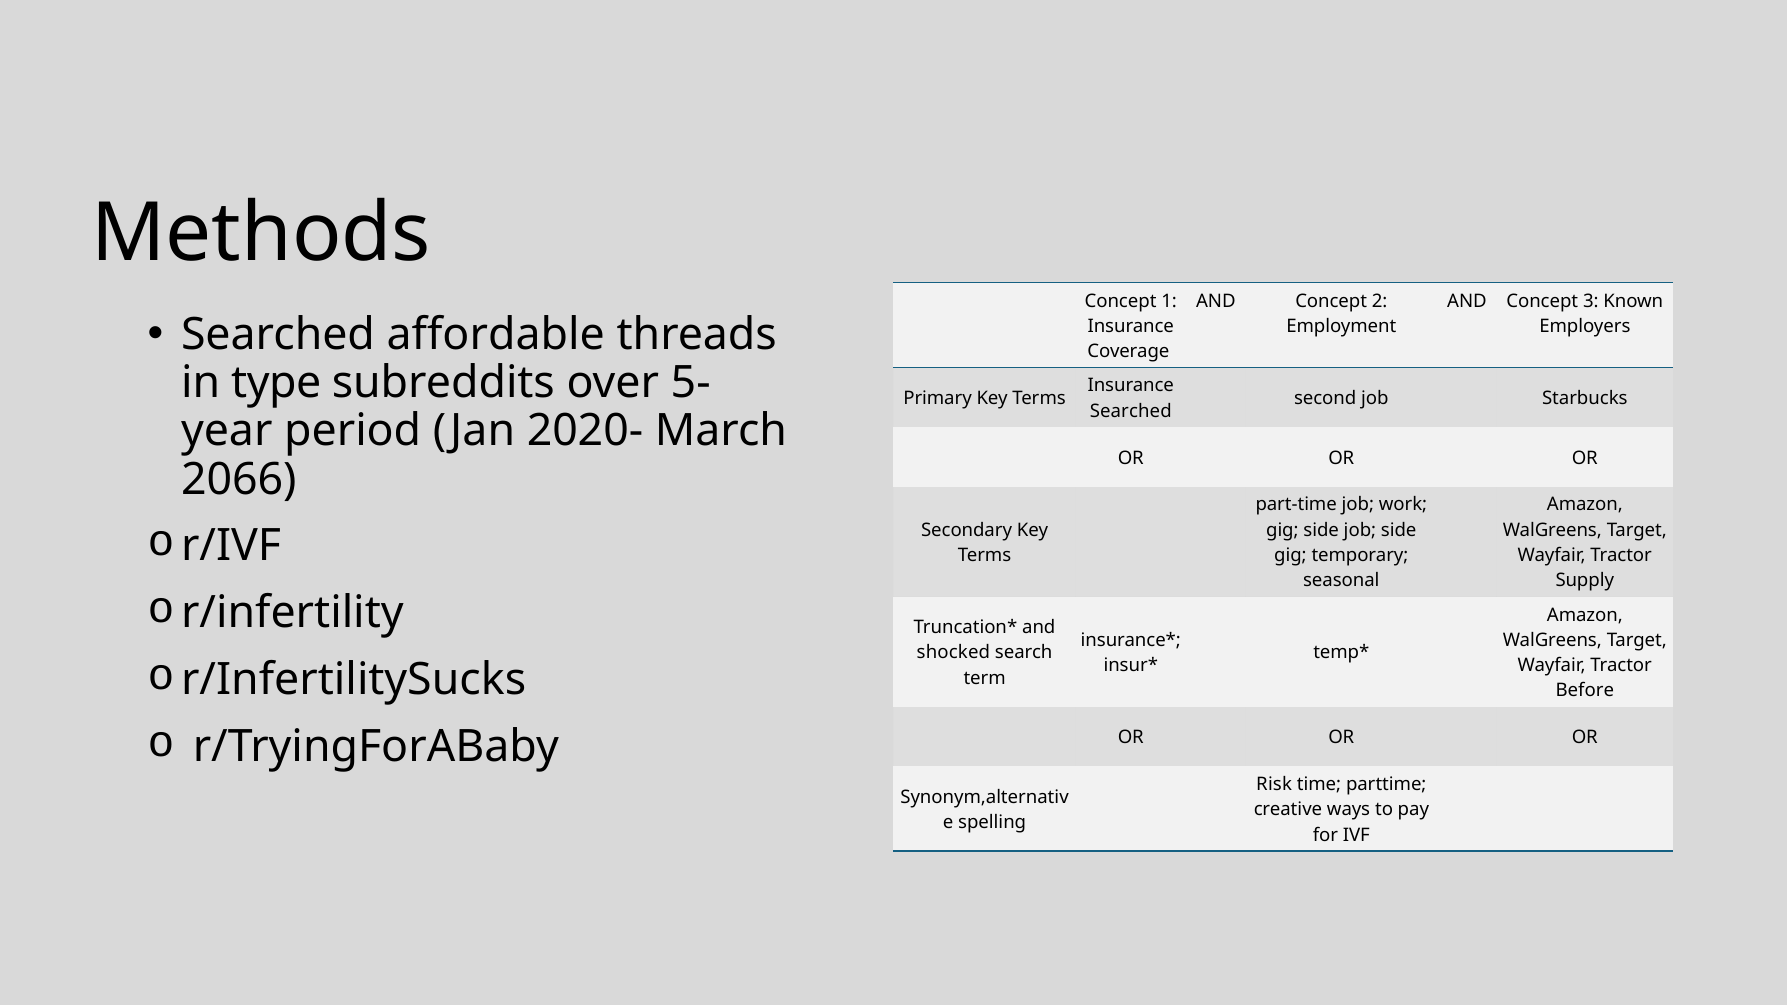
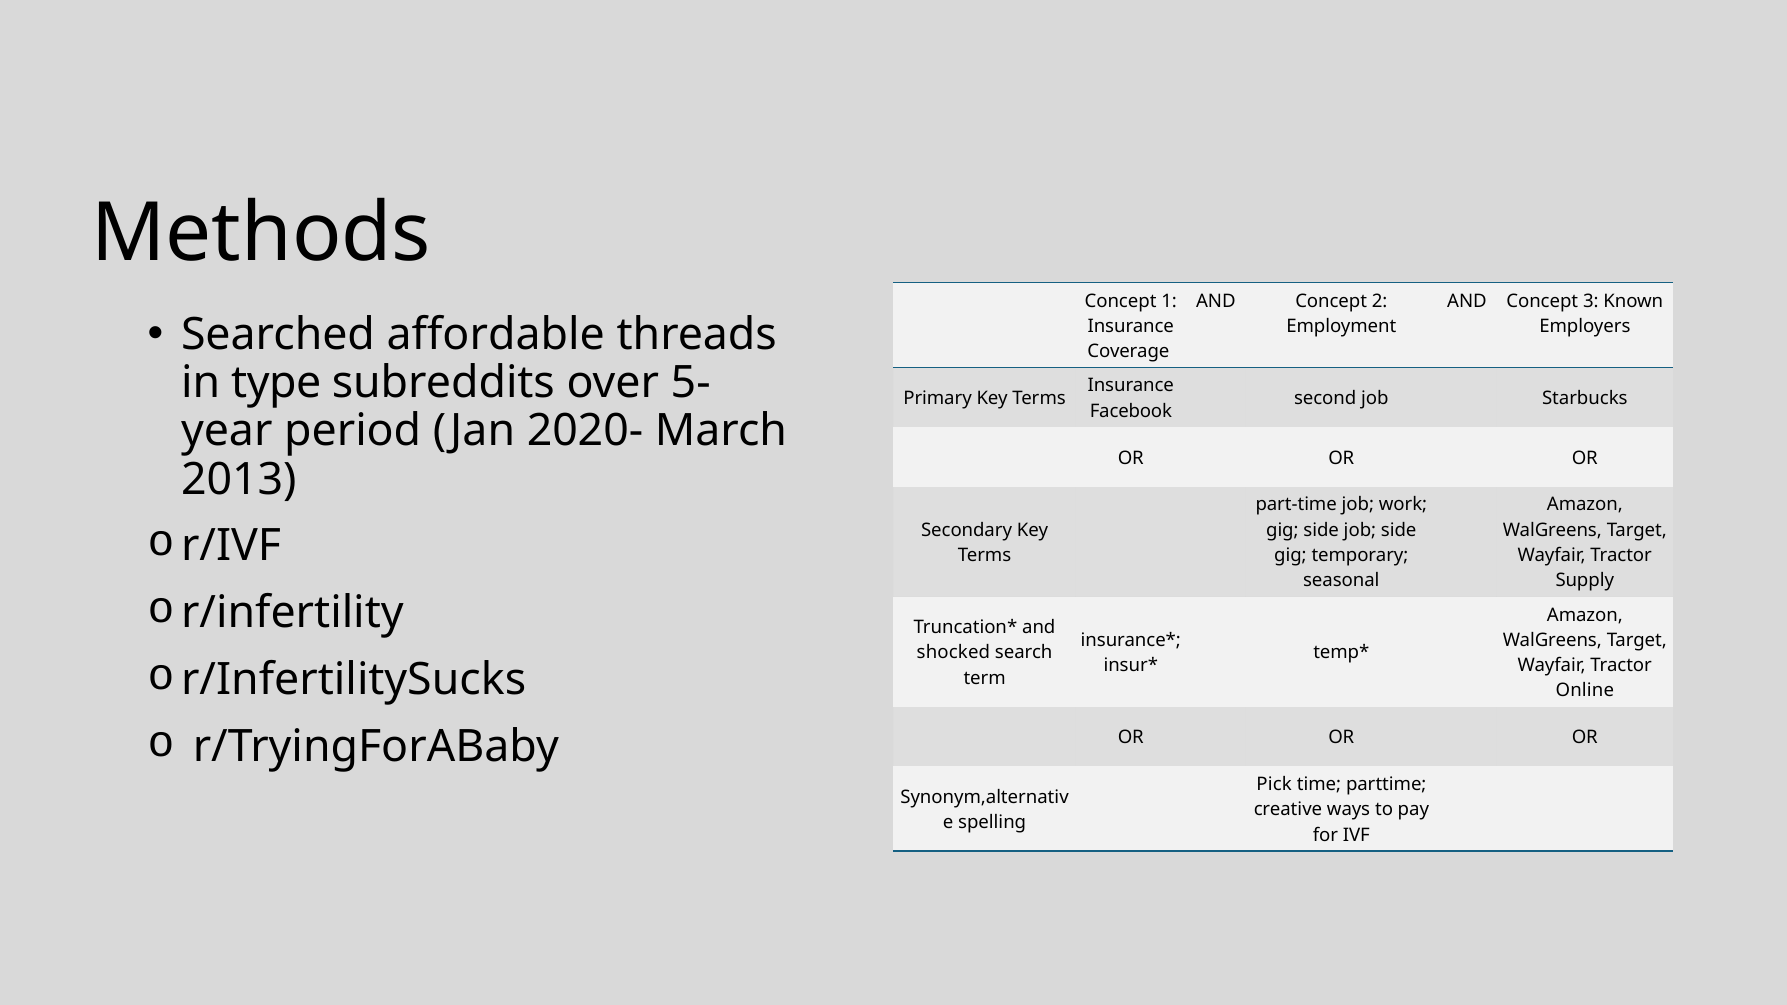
Searched: Searched -> Facebook (1131, 411)
2066: 2066 -> 2013 (239, 479)
Before: Before -> Online (1585, 691)
Risk: Risk -> Pick (1274, 785)
